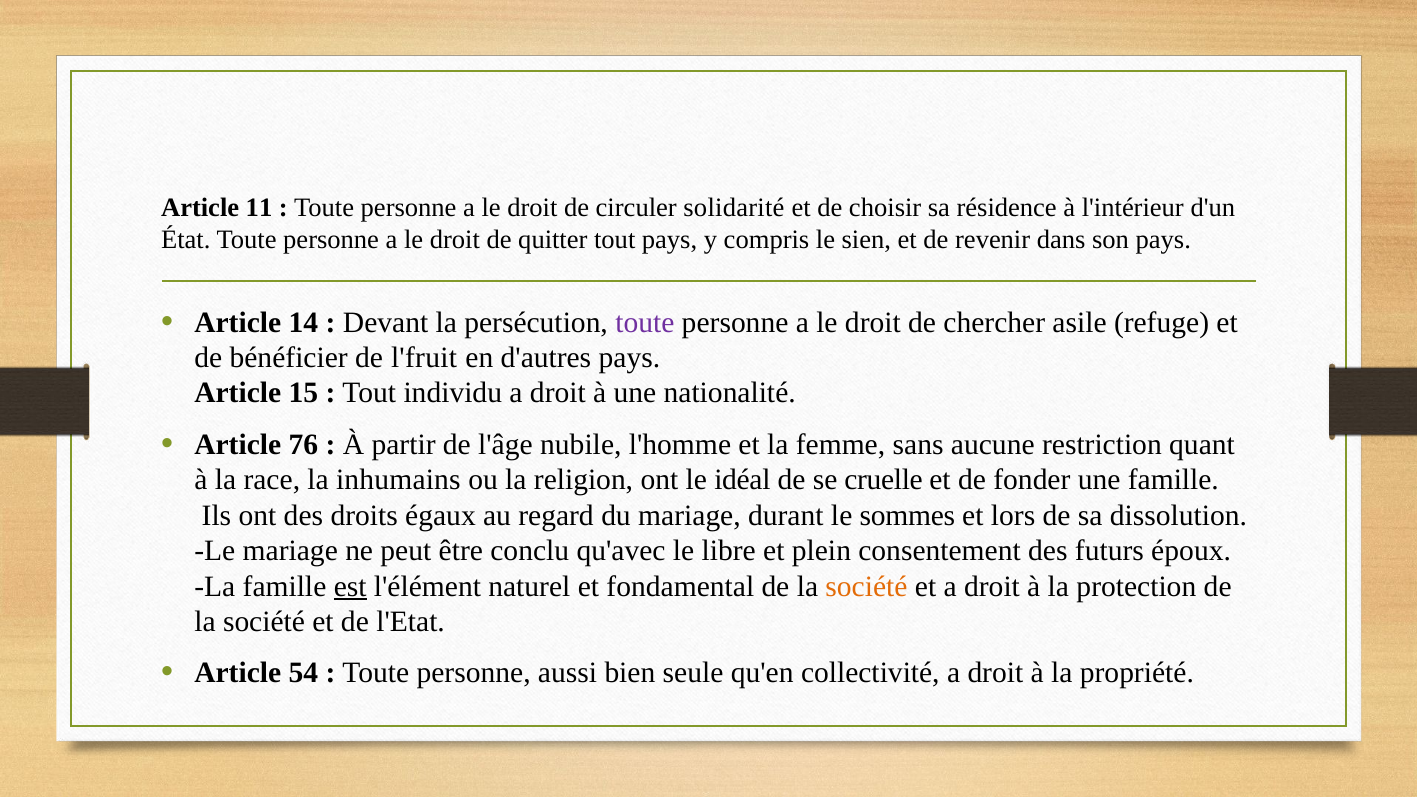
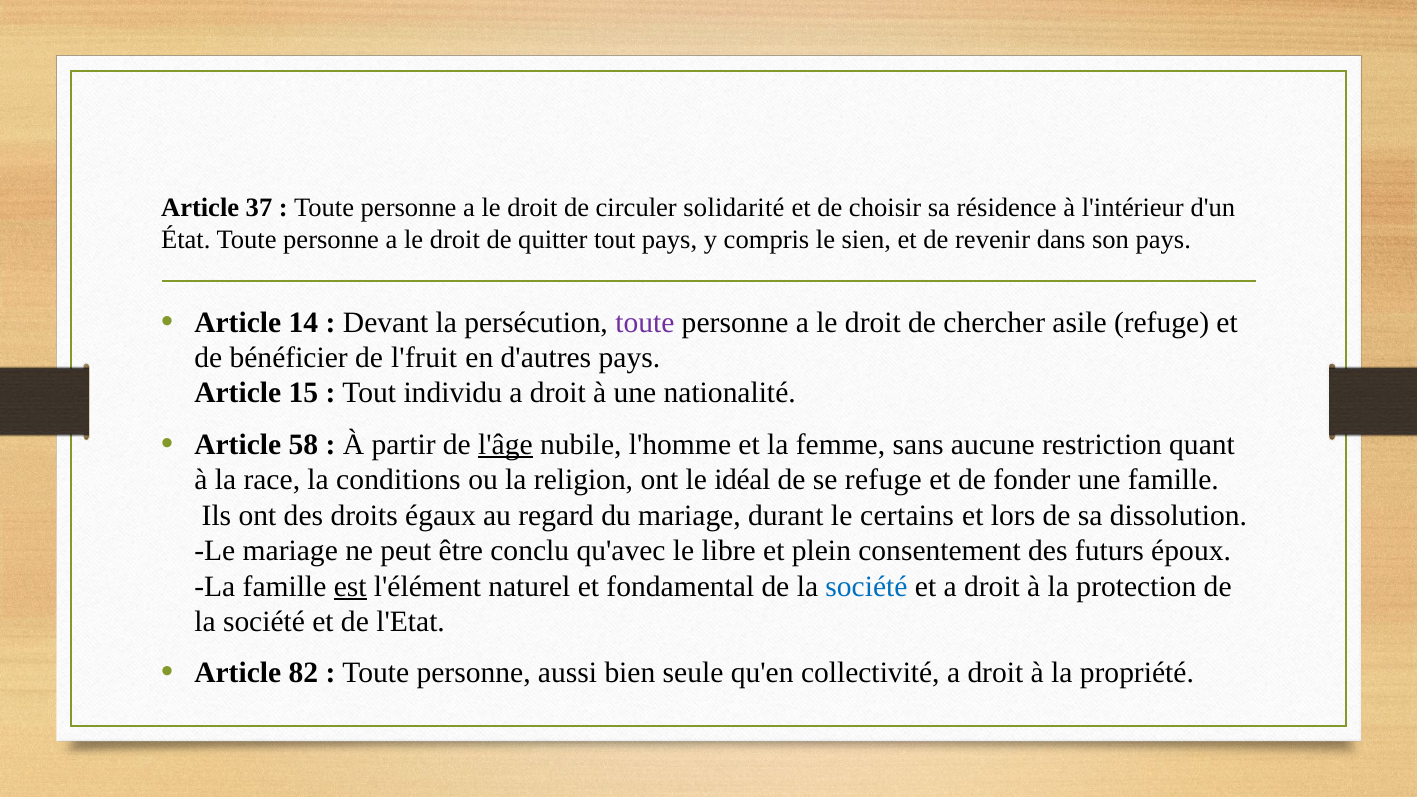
11: 11 -> 37 (259, 208)
76: 76 -> 58 (303, 445)
l'âge underline: none -> present (505, 445)
inhumains: inhumains -> conditions (398, 480)
se cruelle: cruelle -> refuge (883, 480)
sommes: sommes -> certains (907, 515)
société colour: orange -> blue (866, 586)
54: 54 -> 82 (303, 673)
